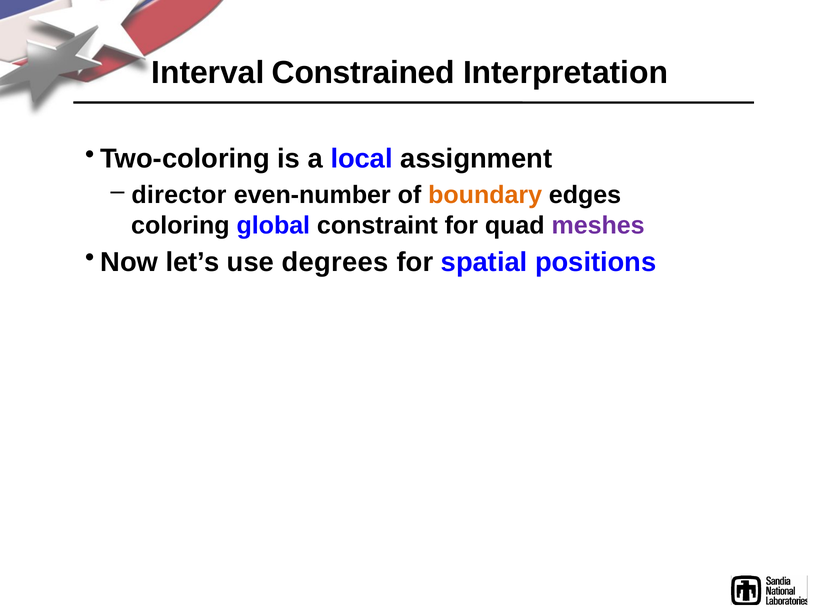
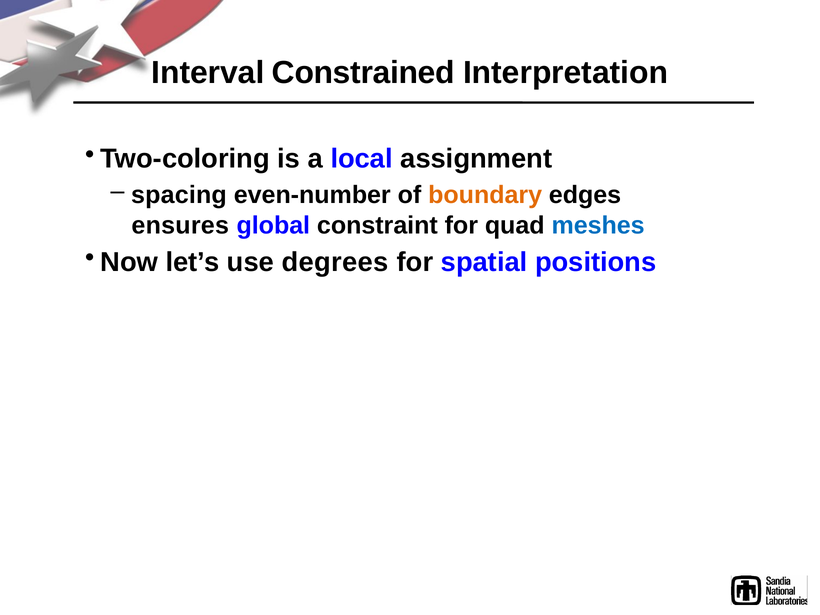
director: director -> spacing (179, 195)
coloring: coloring -> ensures (180, 225)
meshes colour: purple -> blue (598, 225)
